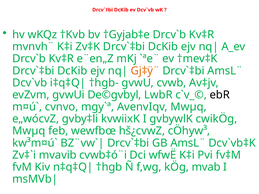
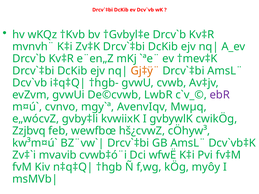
†Gyjab‡e: †Gyjab‡e -> †Gvbyl‡e (126, 35)
De©gvbyl: De©gvbyl -> De©cvwb (114, 95)
ebR colour: black -> purple (220, 95)
Mwµq: Mwµq -> Zzjbvq (29, 131)
mvab: mvab -> myôy (206, 167)
